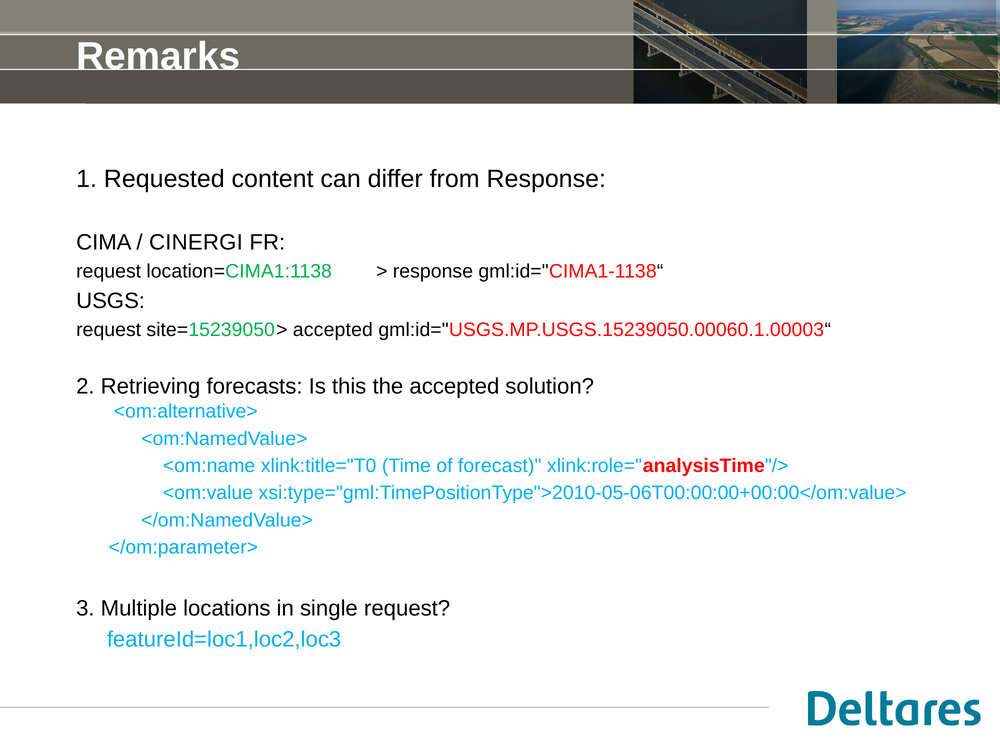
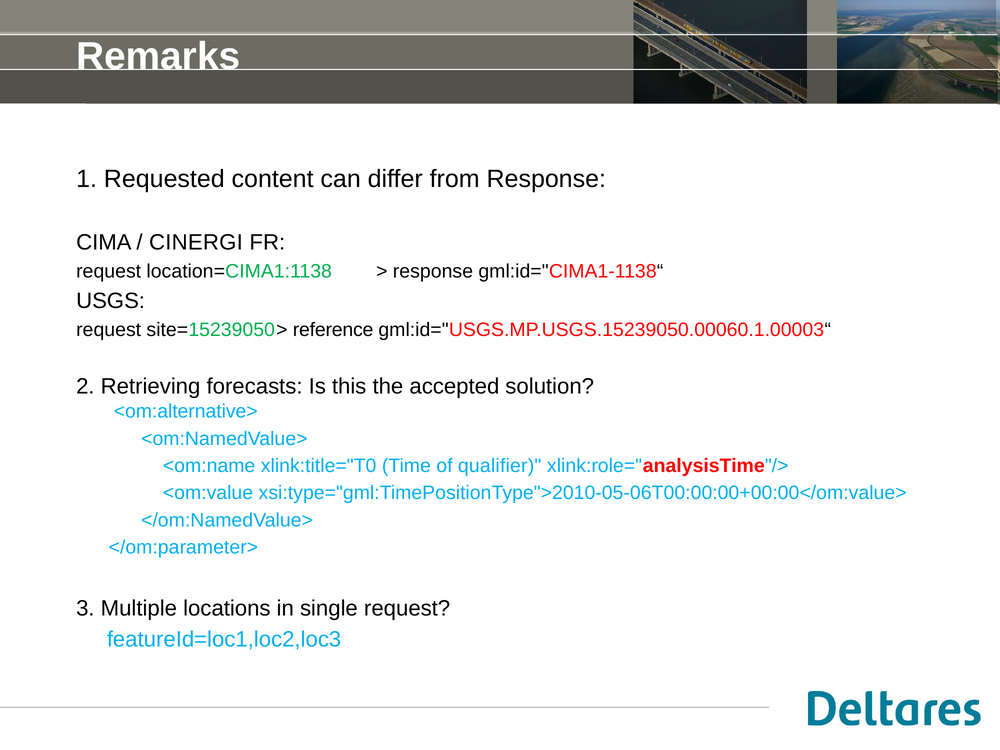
accepted: accepted -> reference (333, 330)
forecast: forecast -> qualifier (500, 466)
